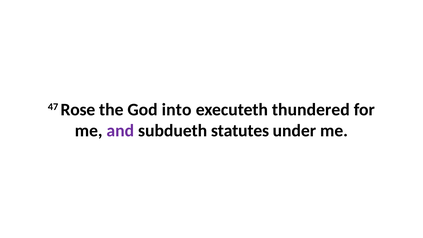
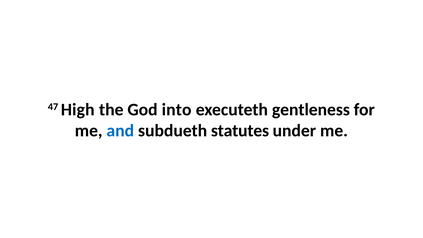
Rose: Rose -> High (78, 110)
thundered: thundered -> gentleness (311, 110)
and colour: purple -> blue (120, 131)
